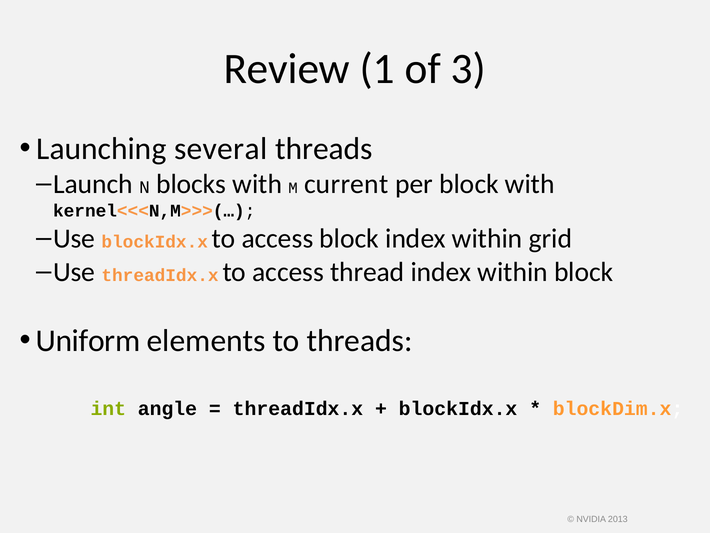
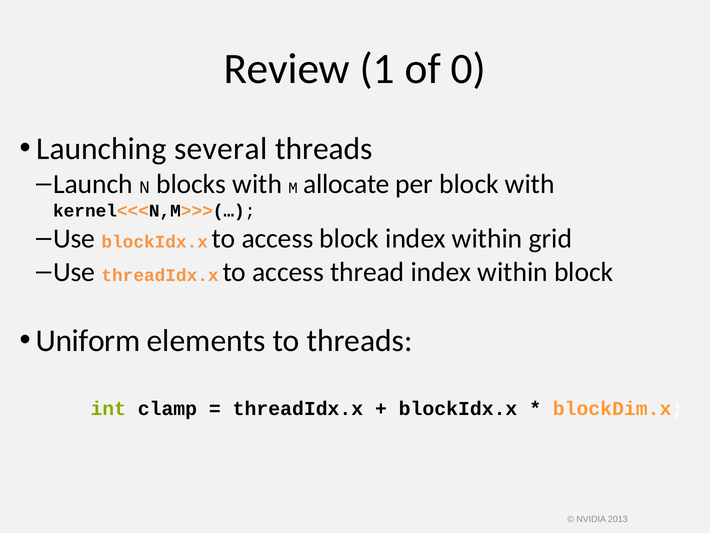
3: 3 -> 0 (468, 69)
current: current -> allocate (347, 184)
angle: angle -> clamp (167, 409)
